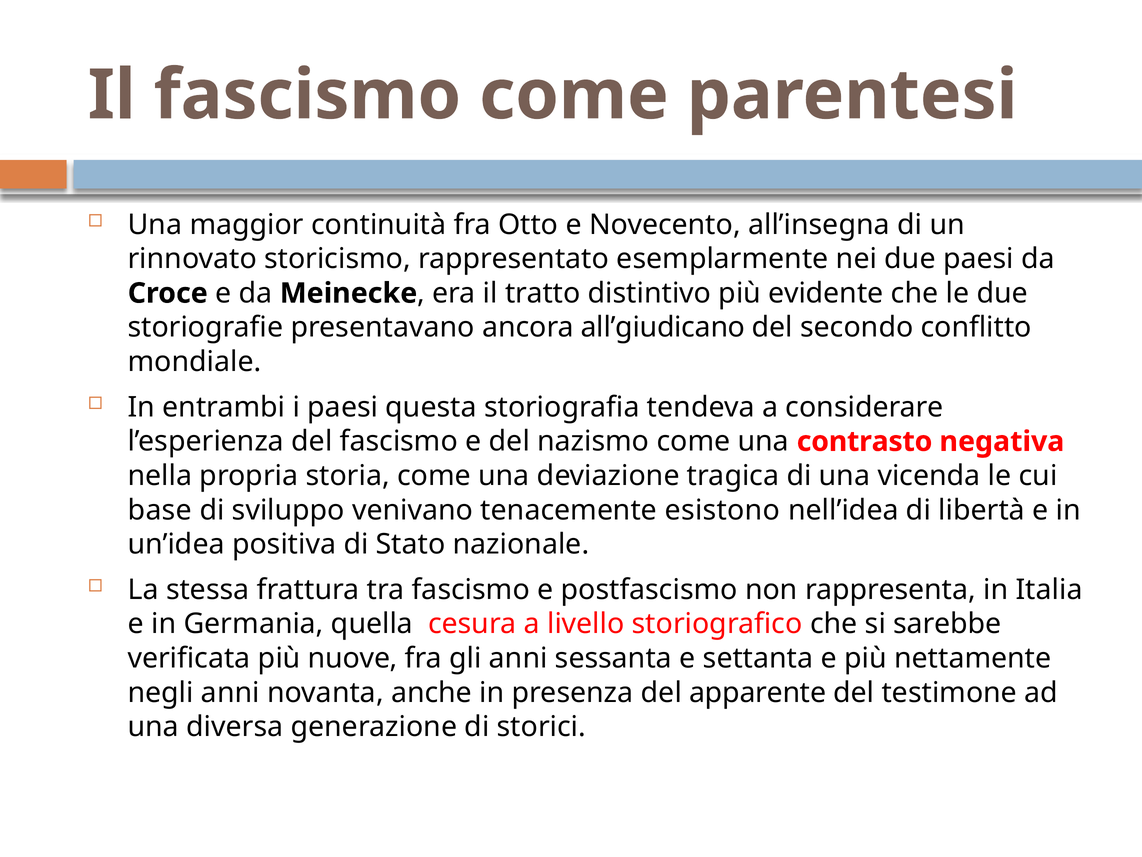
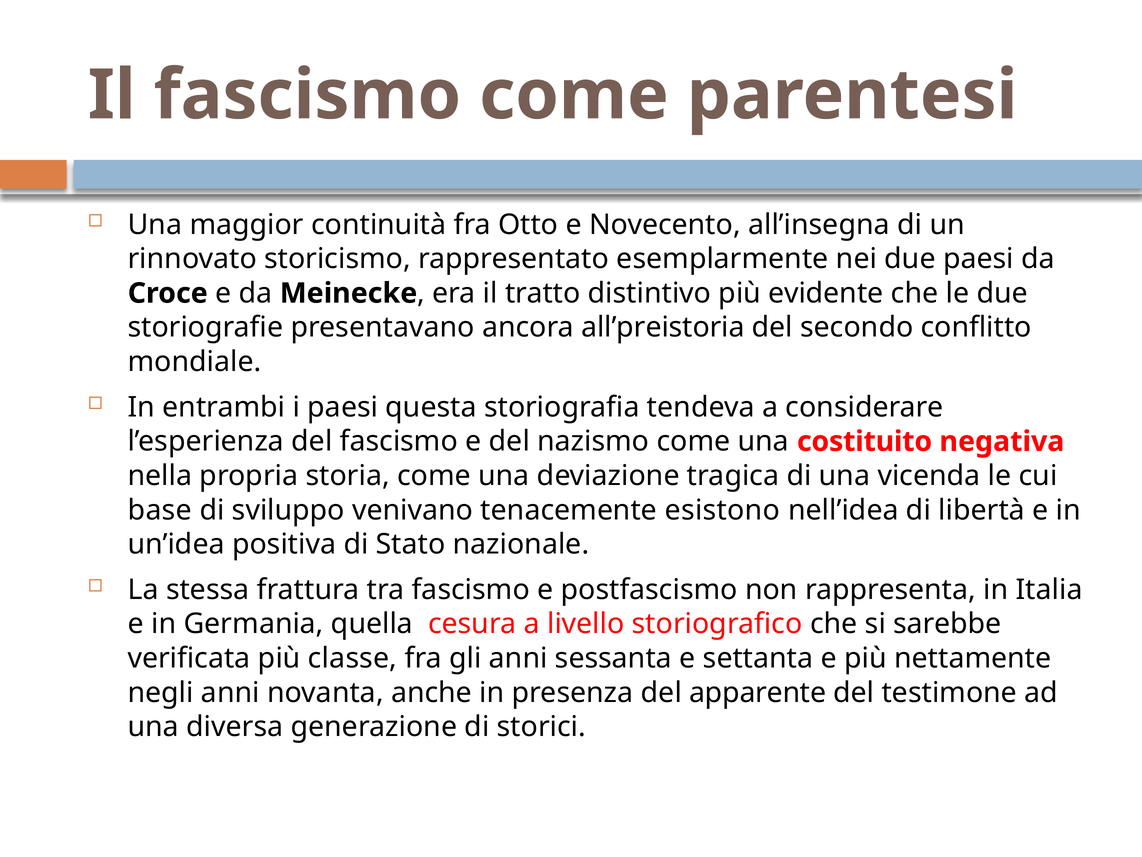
all’giudicano: all’giudicano -> all’preistoria (663, 327)
contrasto: contrasto -> costituito (865, 441)
nuove: nuove -> classe (353, 658)
